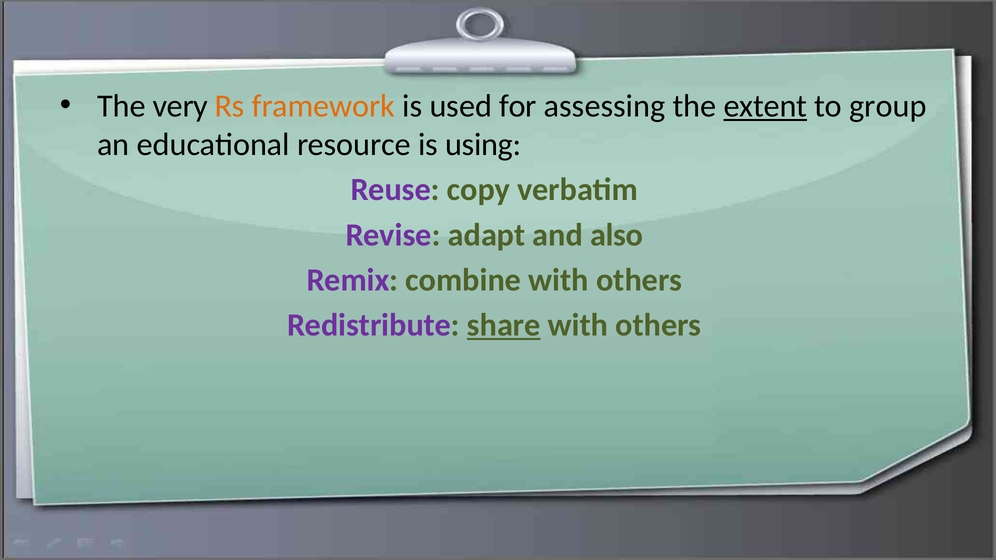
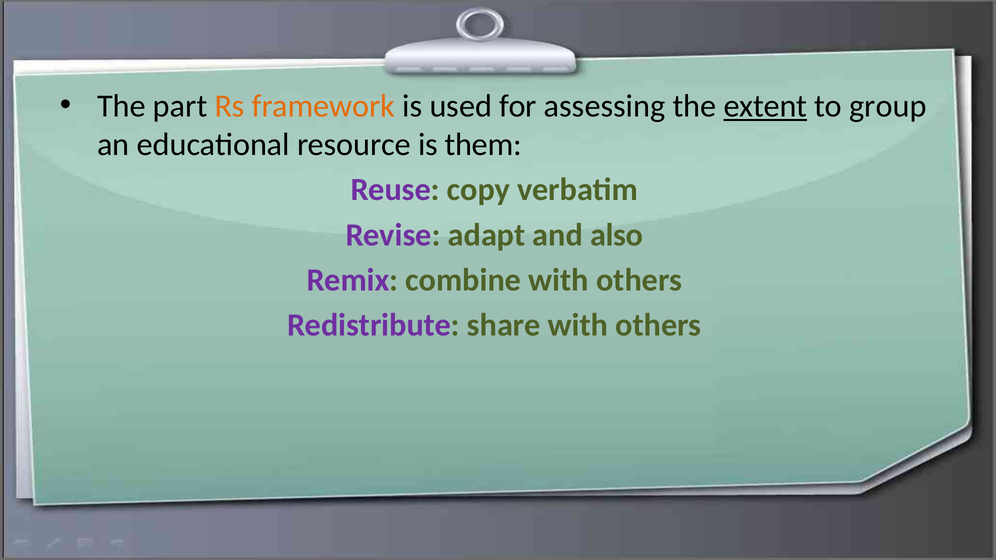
very: very -> part (180, 106)
using: using -> them (483, 145)
share underline: present -> none (504, 325)
